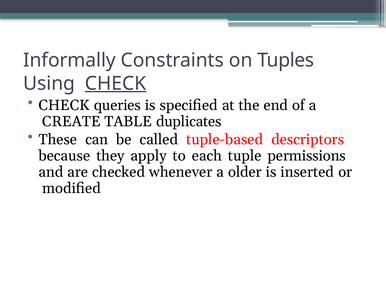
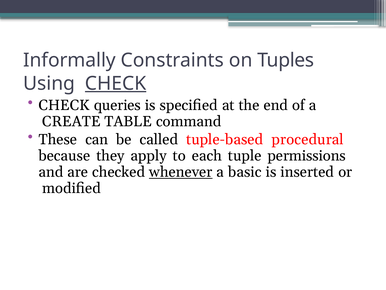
duplicates: duplicates -> command (189, 121)
descriptors: descriptors -> procedural (308, 139)
whenever underline: none -> present (181, 172)
older: older -> basic (245, 172)
